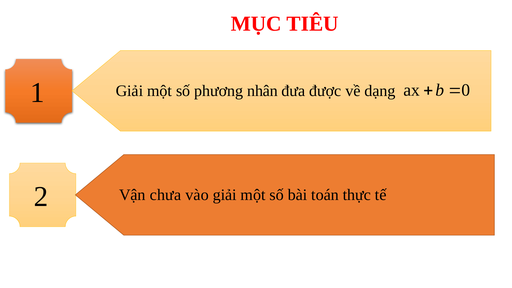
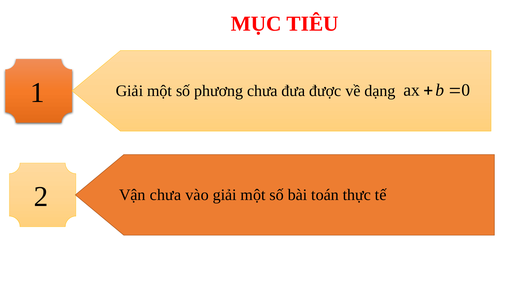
phương nhân: nhân -> chưa (262, 91)
